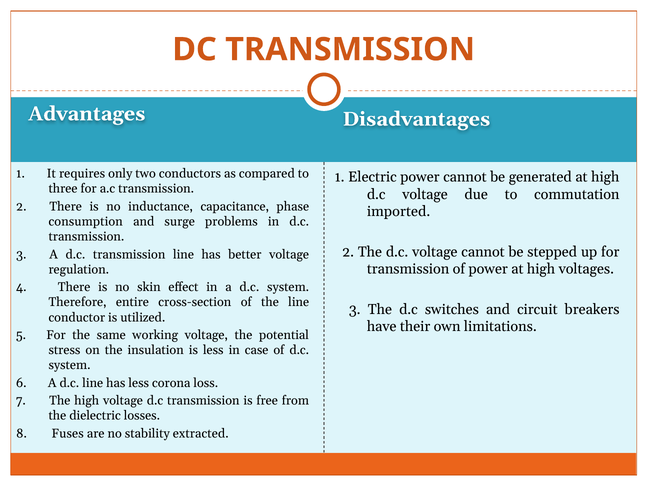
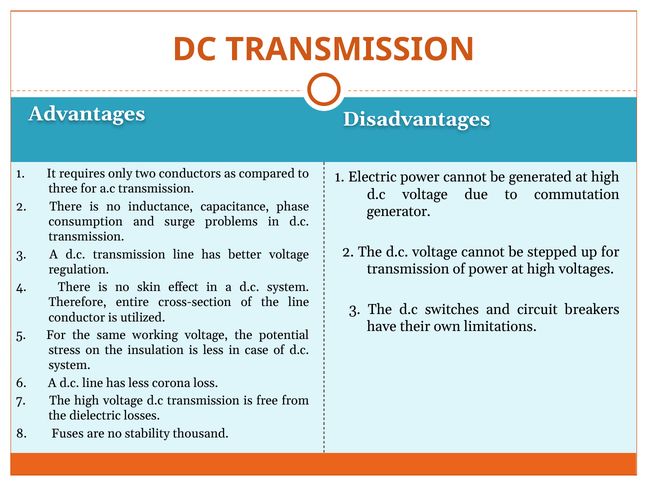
imported: imported -> generator (399, 212)
extracted: extracted -> thousand (201, 433)
